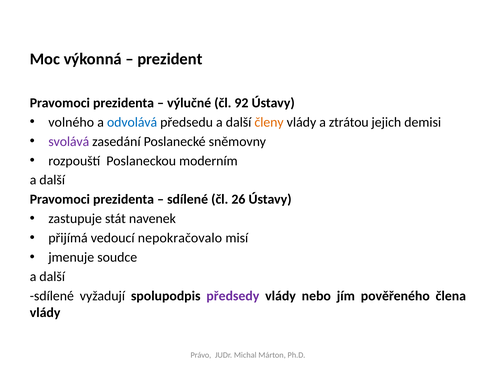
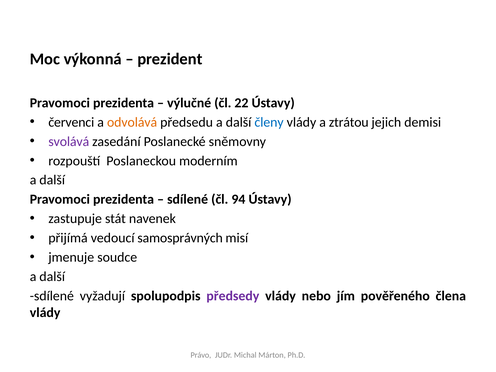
92: 92 -> 22 (241, 103)
volného: volného -> červenci (71, 122)
odvolává colour: blue -> orange (132, 122)
členy colour: orange -> blue (269, 122)
26: 26 -> 94 (238, 199)
nepokračovalo: nepokračovalo -> samosprávných (180, 238)
